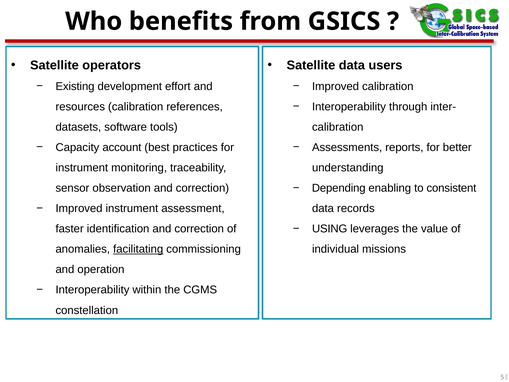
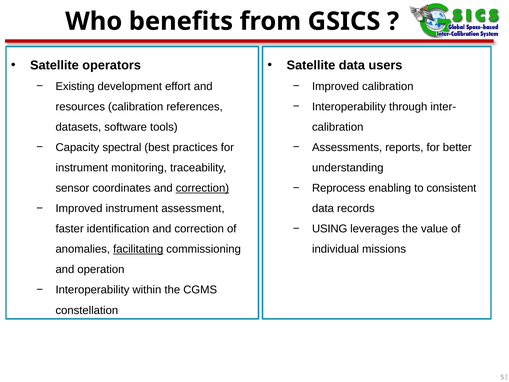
account: account -> spectral (122, 147)
observation: observation -> coordinates (122, 188)
correction underline: none -> present (202, 188)
Depending: Depending -> Reprocess (339, 188)
